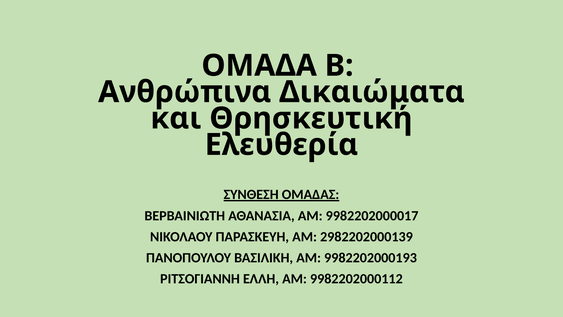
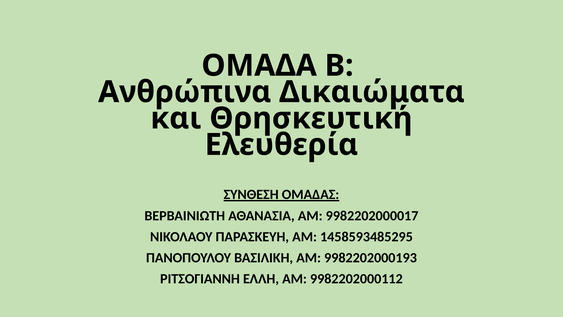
2982202000139: 2982202000139 -> 1458593485295 (366, 237)
